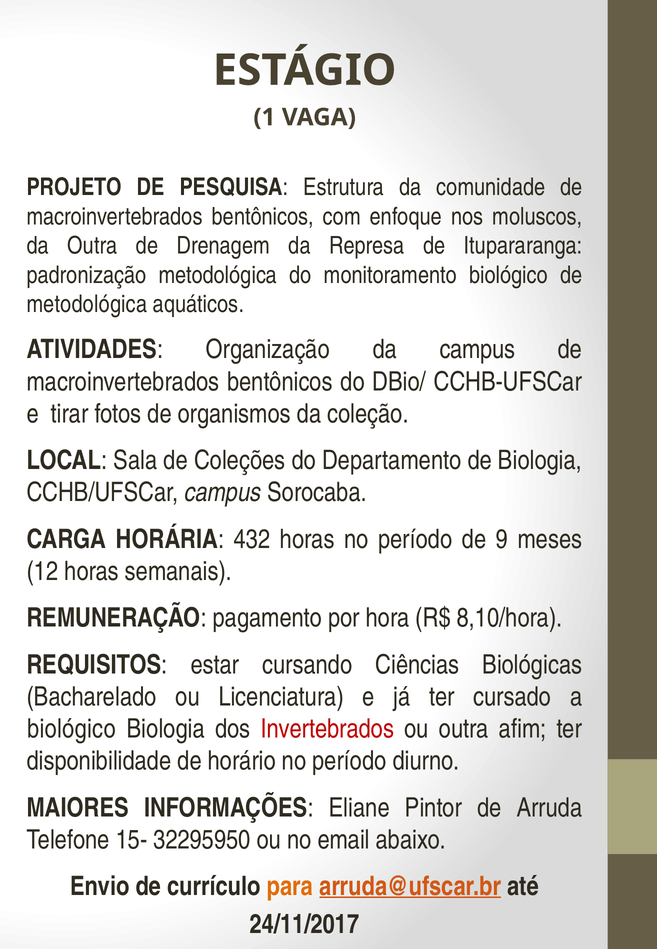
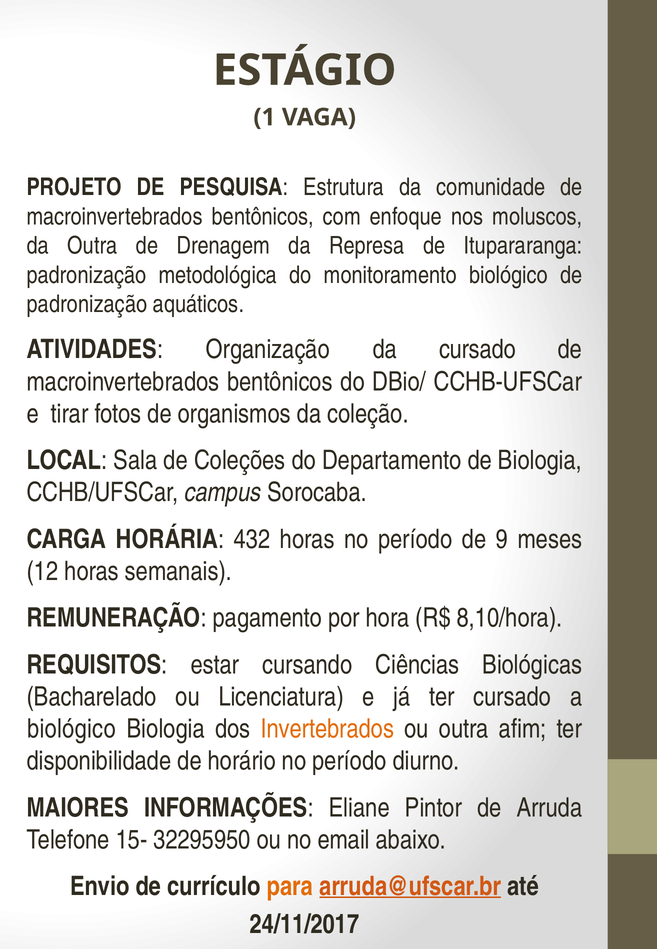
metodológica: metodológica -> padronização (87, 304)
da campus: campus -> cursado (477, 350)
Invertebrados colour: red -> orange (327, 729)
